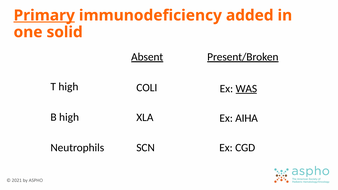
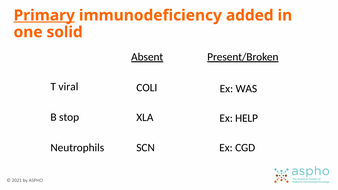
T high: high -> viral (68, 87)
WAS underline: present -> none (246, 89)
B high: high -> stop (69, 117)
AIHA: AIHA -> HELP (247, 118)
